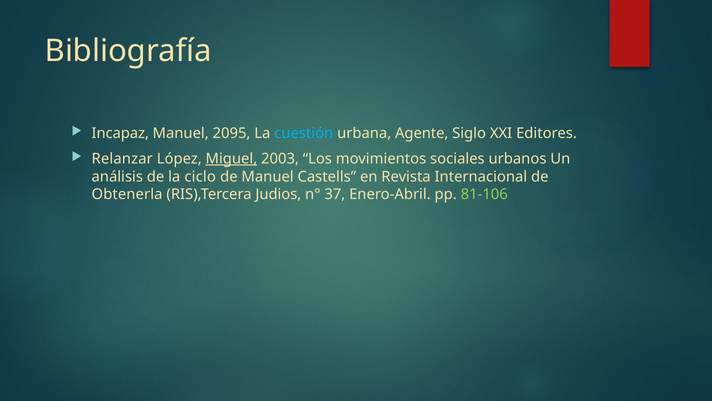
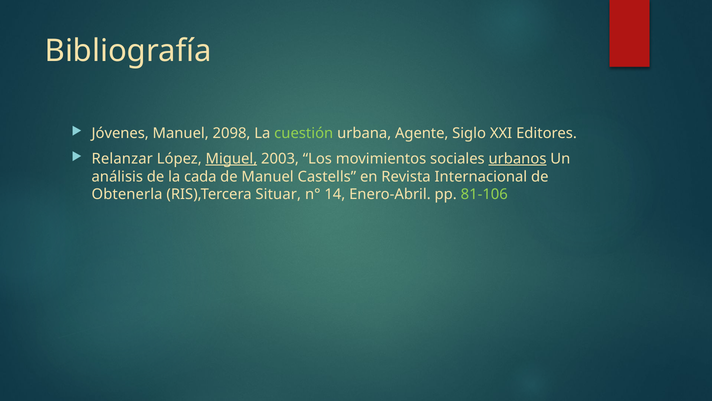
Incapaz: Incapaz -> Jóvenes (120, 133)
2095: 2095 -> 2098 (232, 133)
cuestión colour: light blue -> light green (304, 133)
urbanos underline: none -> present (517, 159)
ciclo: ciclo -> cada (200, 176)
Judios: Judios -> Situar (278, 194)
37: 37 -> 14 (335, 194)
